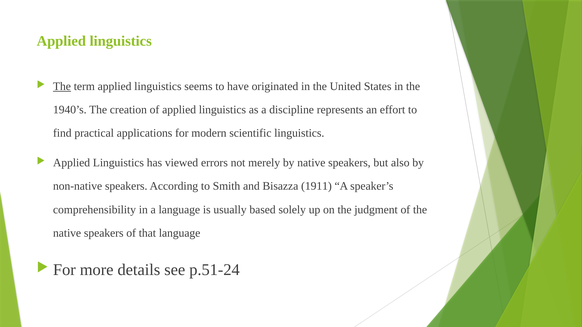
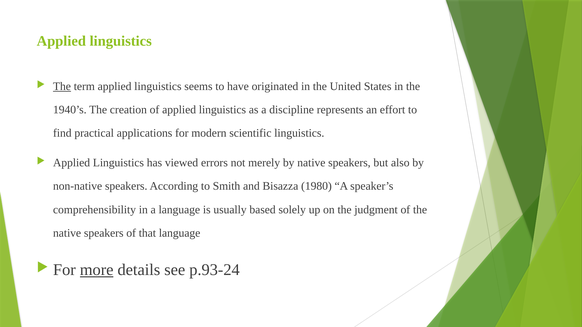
1911: 1911 -> 1980 (316, 186)
more underline: none -> present (97, 270)
p.51-24: p.51-24 -> p.93-24 (215, 270)
